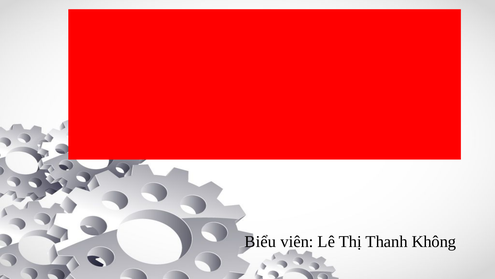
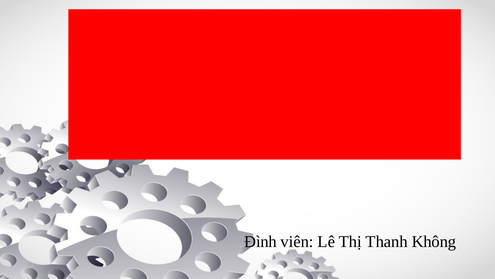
Biểu: Biểu -> Đình (261, 241)
